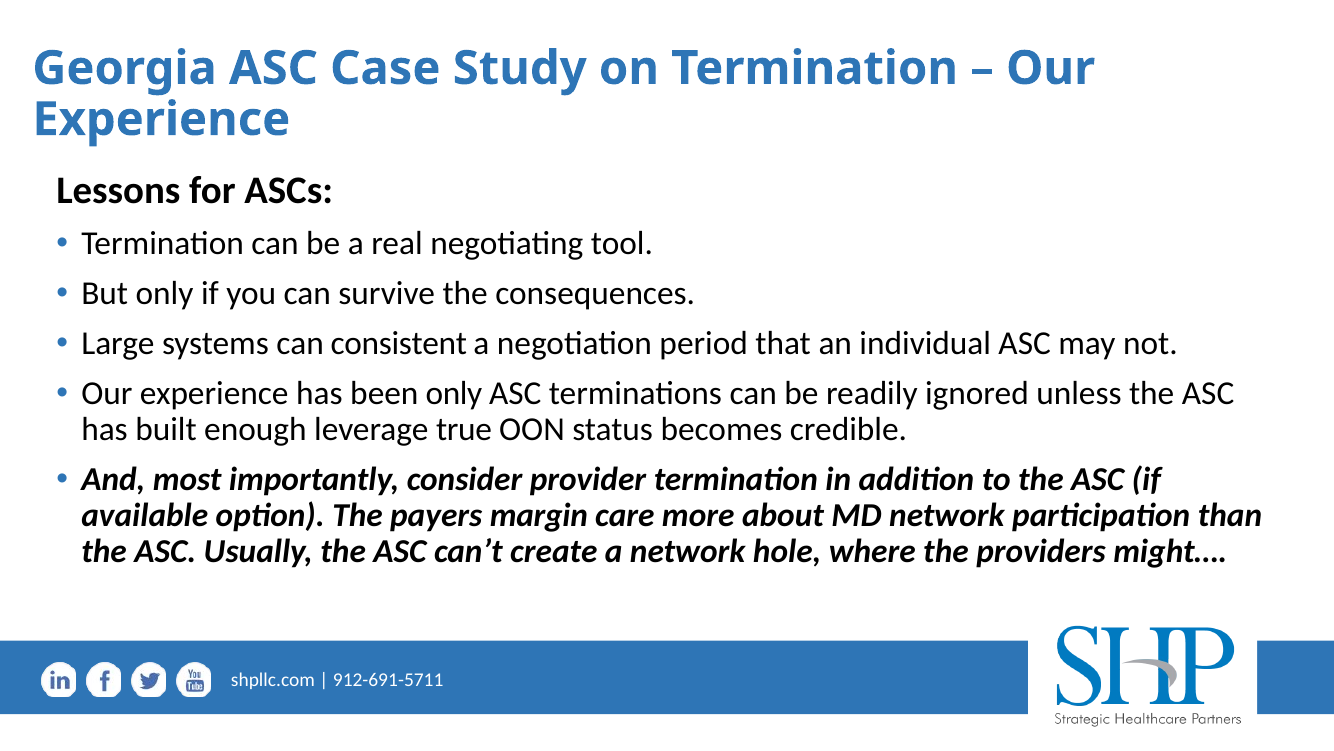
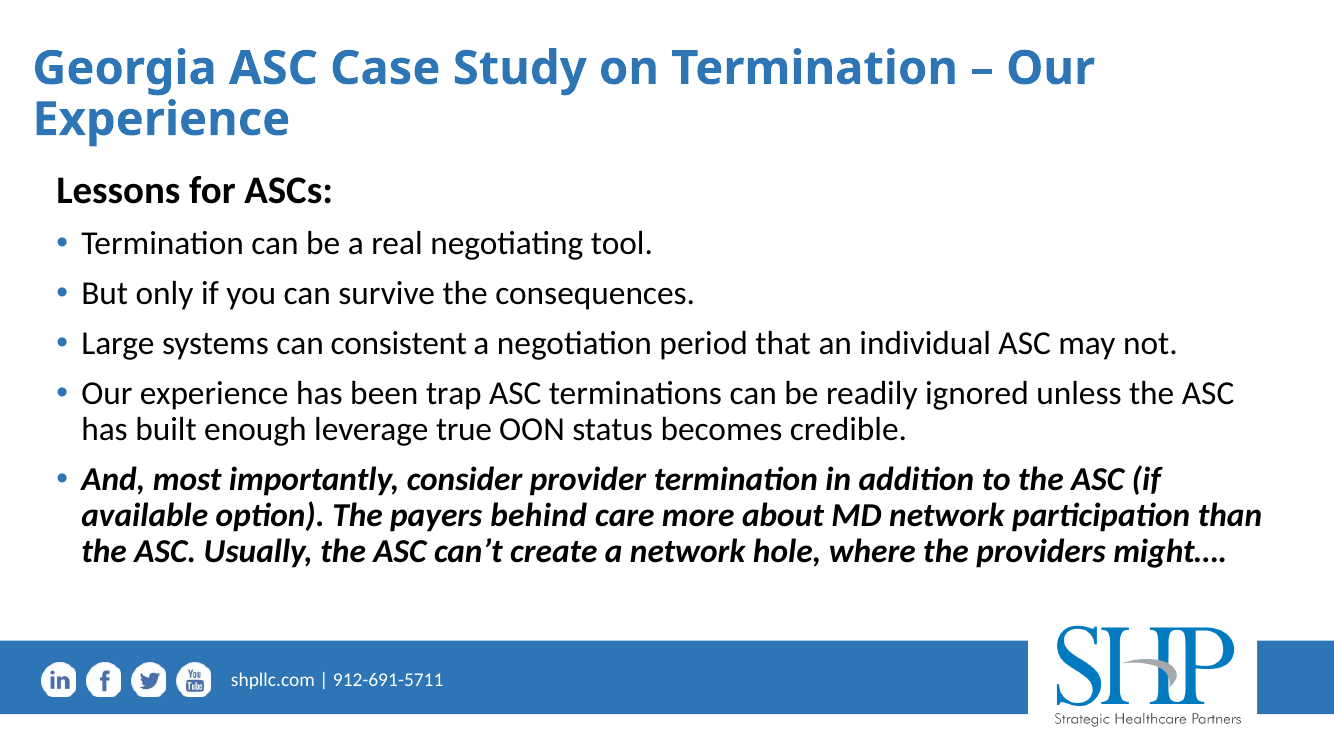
been only: only -> trap (454, 393)
margin: margin -> behind (539, 515)
